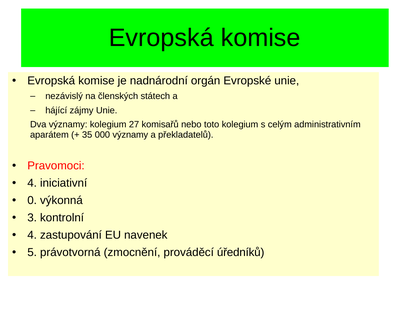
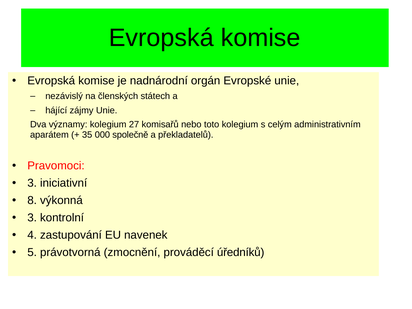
000 významy: významy -> společně (130, 135)
4: 4 -> 3 (32, 183)
0: 0 -> 8 (32, 200)
